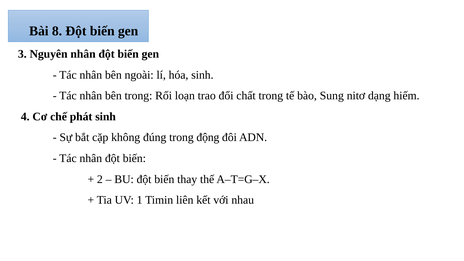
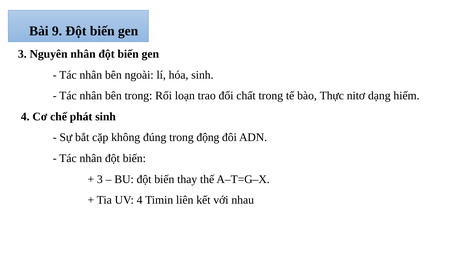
8: 8 -> 9 (57, 31)
Sung: Sung -> Thực (332, 96)
2: 2 -> 3 (100, 179)
UV 1: 1 -> 4 (140, 200)
